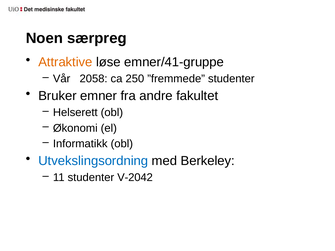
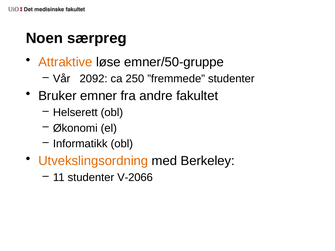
emner/41-gruppe: emner/41-gruppe -> emner/50-gruppe (174, 62)
2058: 2058 -> 2092 (94, 79)
Utvekslingsordning colour: blue -> orange (93, 161)
V-2042: V-2042 -> V-2066 (135, 178)
